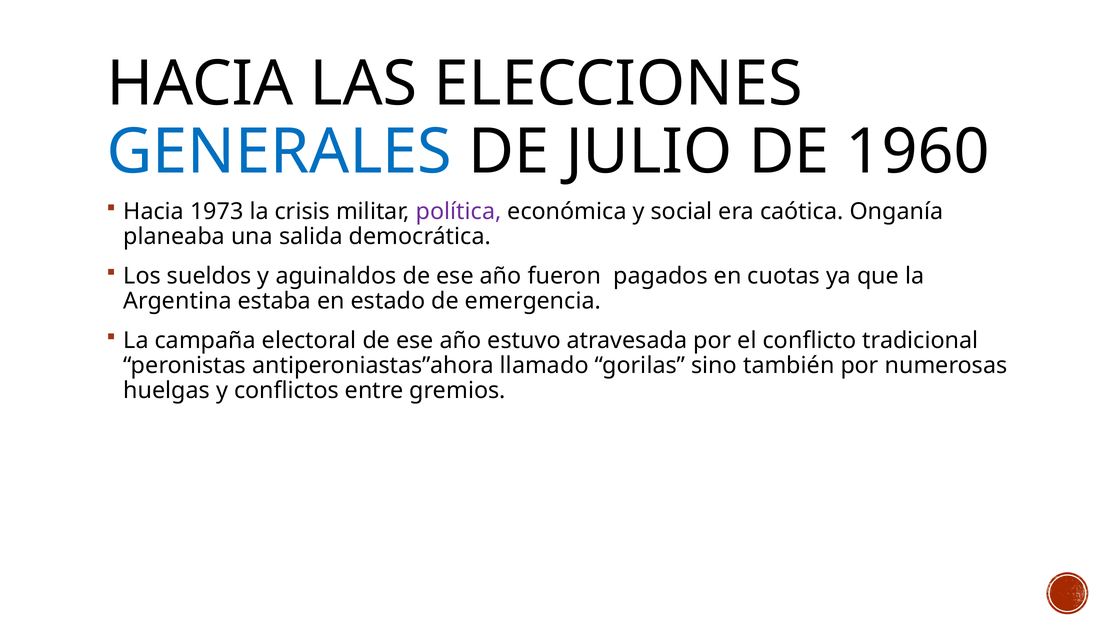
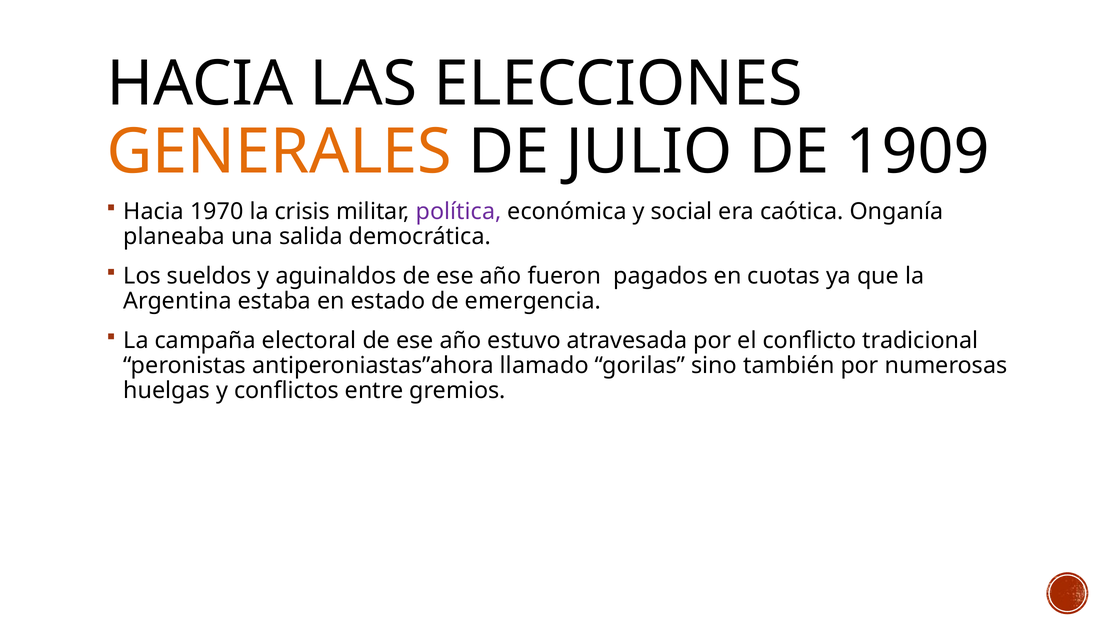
GENERALES colour: blue -> orange (279, 152)
1960: 1960 -> 1909 (918, 152)
1973: 1973 -> 1970 (217, 211)
